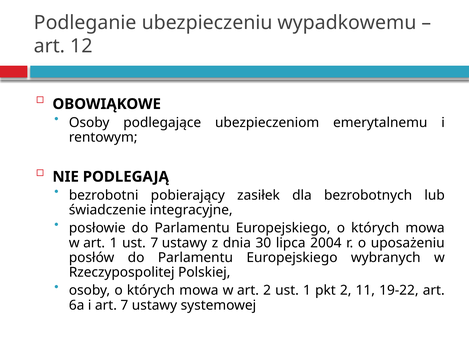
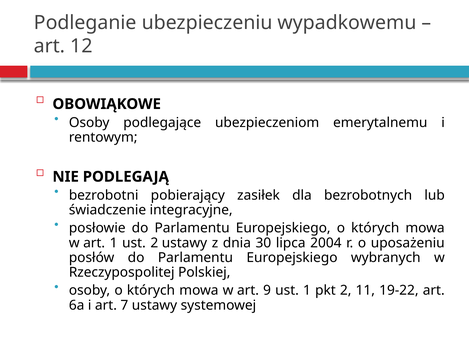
ust 7: 7 -> 2 (154, 243)
art 2: 2 -> 9 (267, 290)
